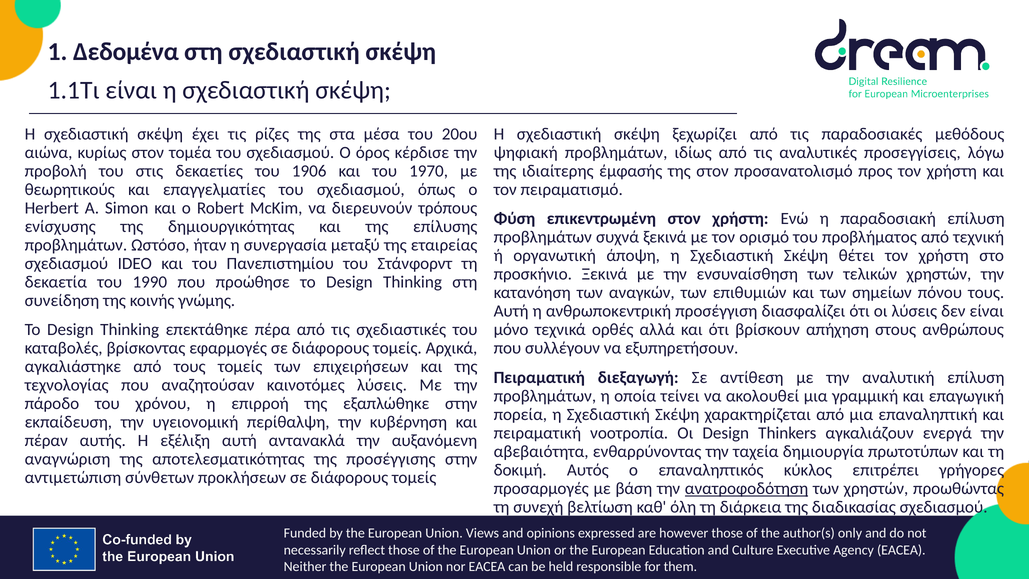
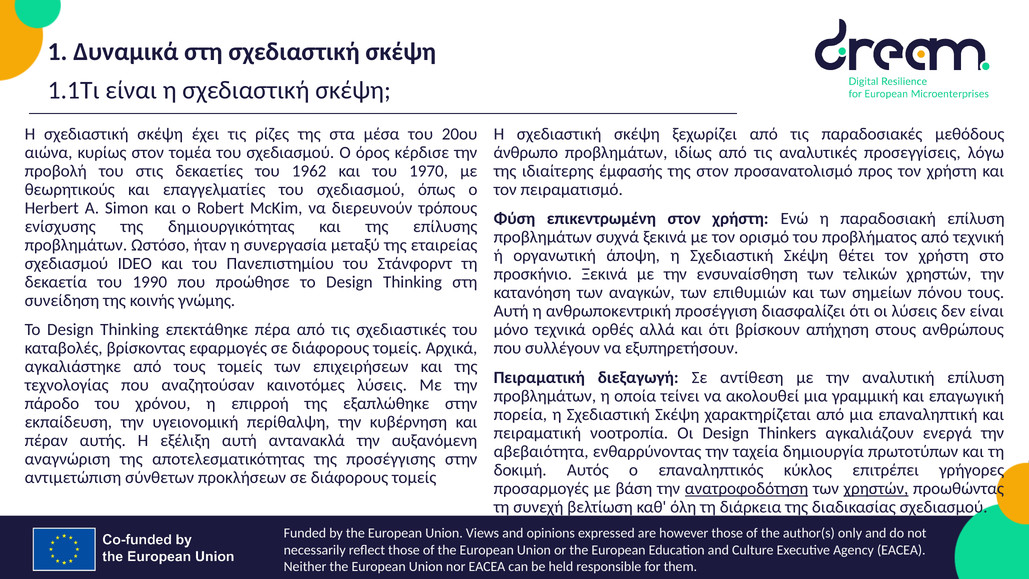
Δεδομένα: Δεδομένα -> Δυναμικά (126, 52)
ψηφιακή: ψηφιακή -> άνθρωπο (526, 152)
1906: 1906 -> 1962 (309, 171)
χρηστών underline: none -> present (876, 488)
